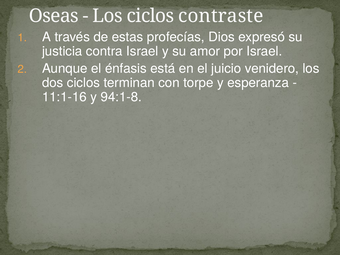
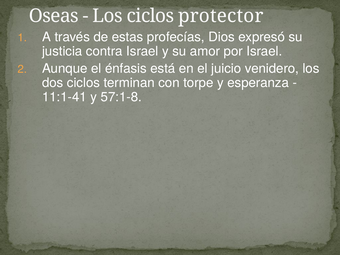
contraste: contraste -> protector (221, 16)
11:1-16: 11:1-16 -> 11:1-41 (64, 97)
94:1-8: 94:1-8 -> 57:1-8 (121, 97)
